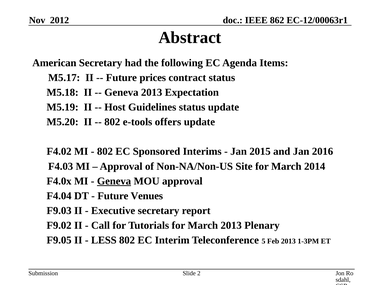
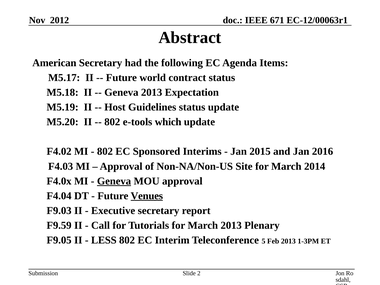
862: 862 -> 671 (277, 20)
prices: prices -> world (153, 78)
offers: offers -> which (168, 122)
Venues underline: none -> present (147, 196)
F9.02: F9.02 -> F9.59 (59, 225)
